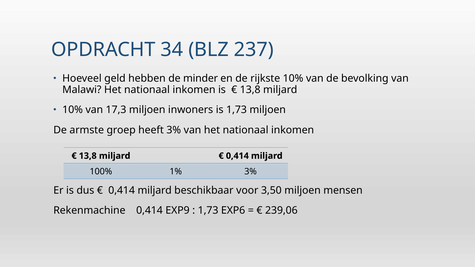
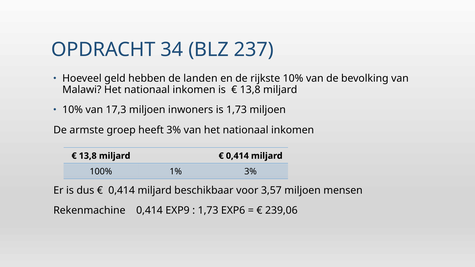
minder: minder -> landen (200, 79)
3,50: 3,50 -> 3,57 (271, 190)
